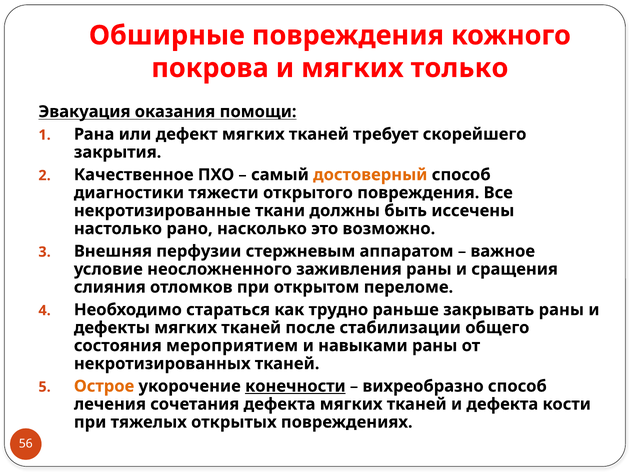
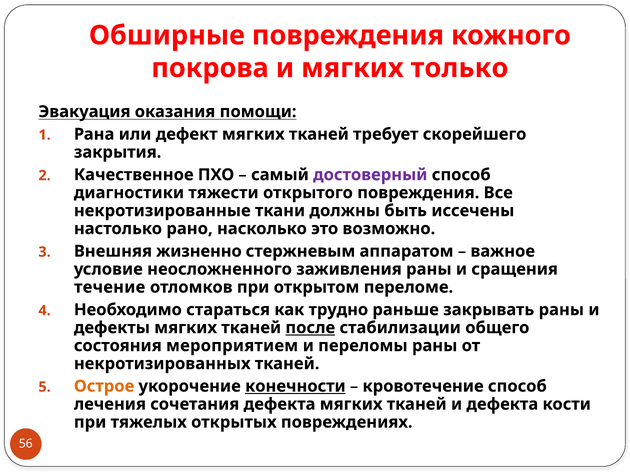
достоверный colour: orange -> purple (370, 175)
перфузии: перфузии -> жизненно (199, 251)
слияния: слияния -> течение (110, 287)
после underline: none -> present (310, 327)
навыками: навыками -> переломы (363, 345)
вихреобразно: вихреобразно -> кровотечение (423, 386)
